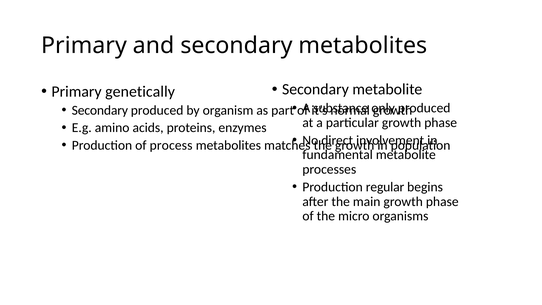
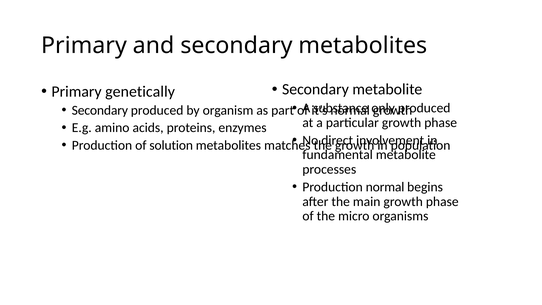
process: process -> solution (171, 145)
Production regular: regular -> normal (385, 187)
